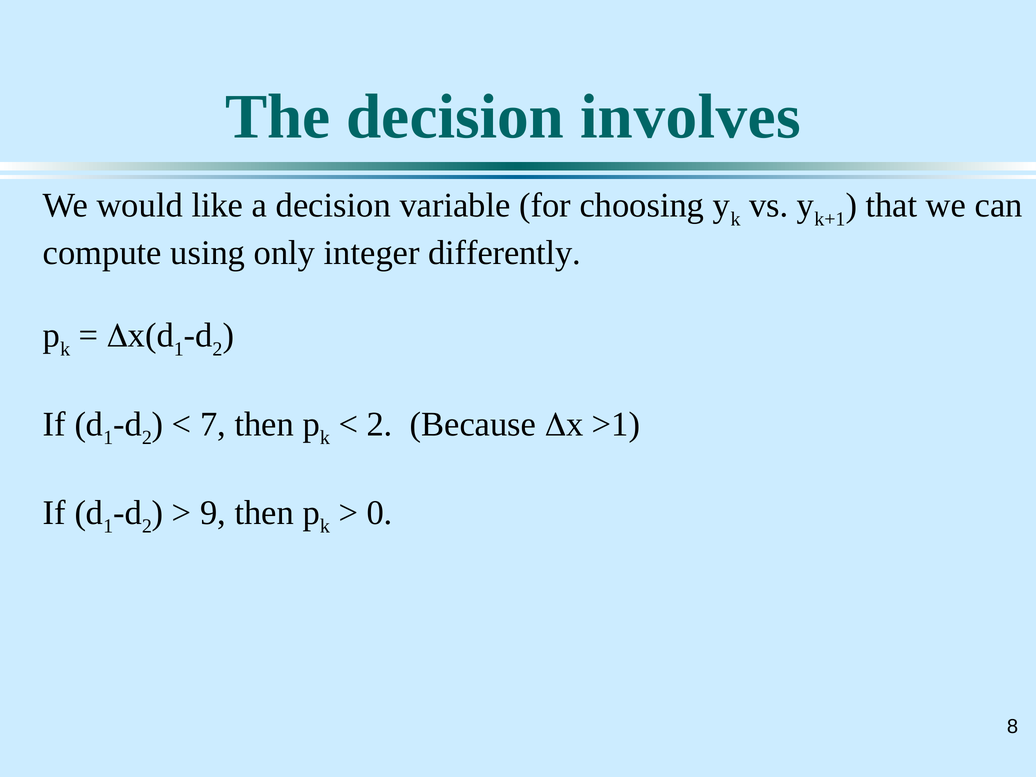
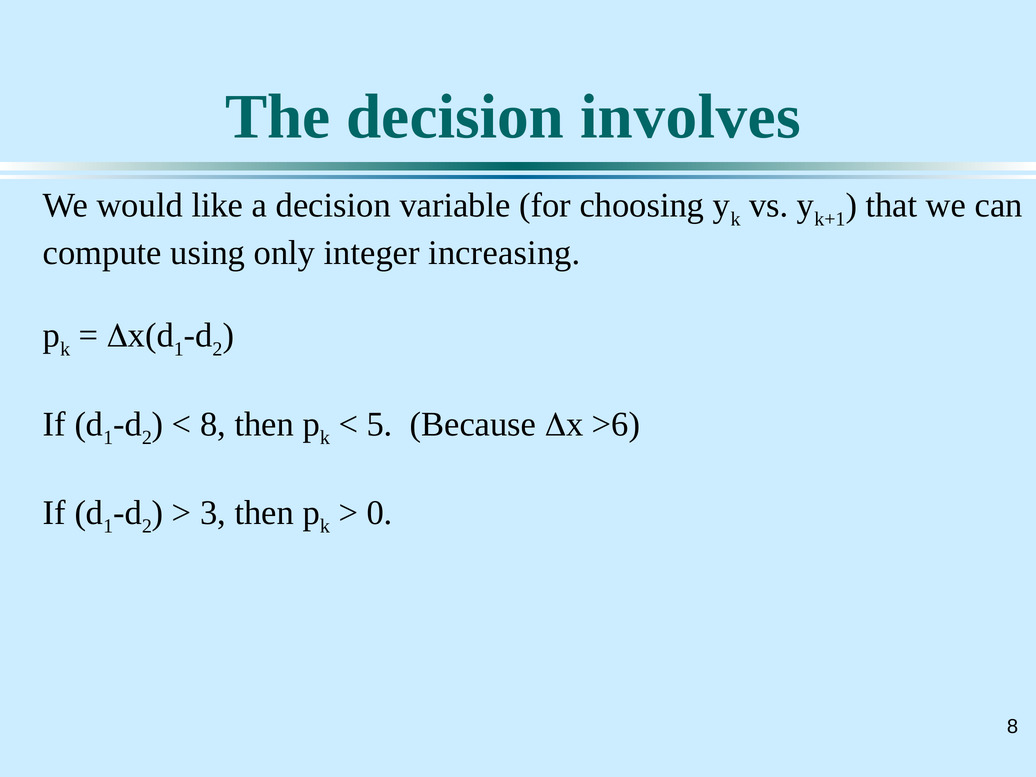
differently: differently -> increasing (504, 253)
7: 7 -> 8 (213, 424)
2: 2 -> 5 (380, 424)
>1: >1 -> >6 (616, 424)
9: 9 -> 3 (213, 513)
